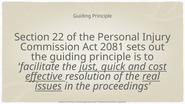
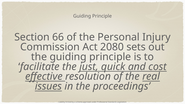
22: 22 -> 66 (58, 37)
2081: 2081 -> 2080 (112, 47)
